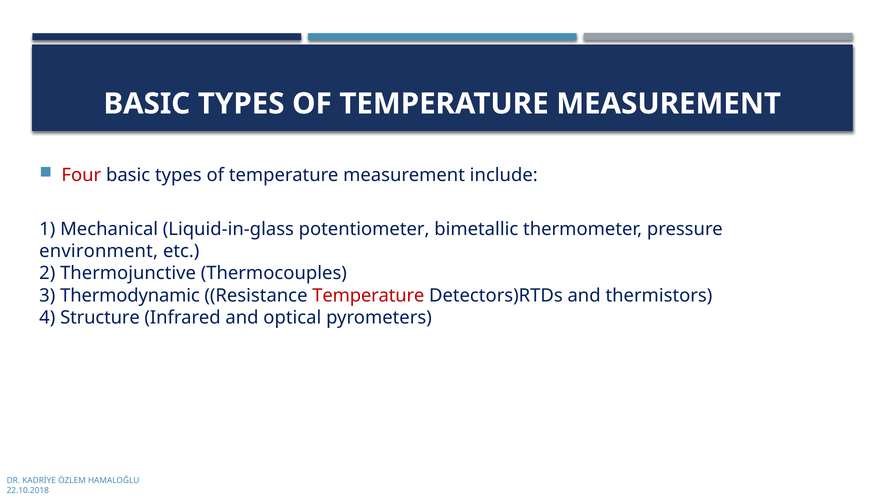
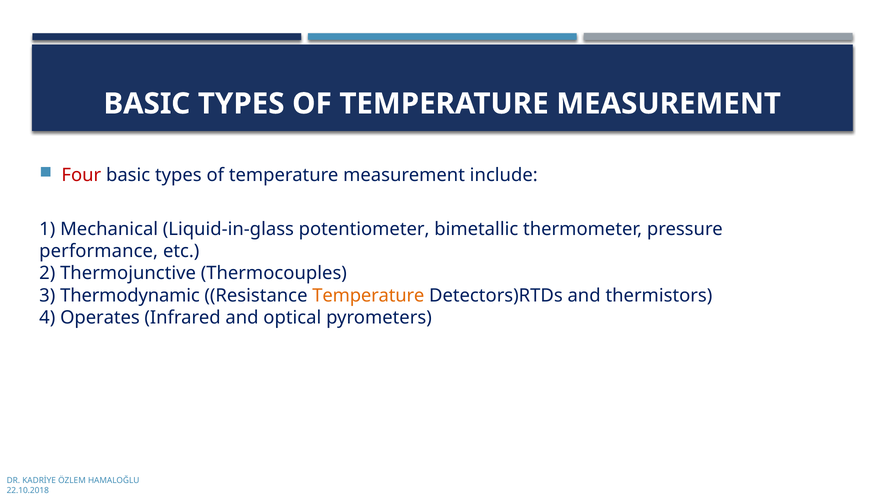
environment: environment -> performance (99, 251)
Temperature colour: red -> orange (368, 295)
Structure: Structure -> Operates (100, 317)
